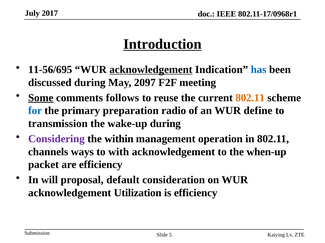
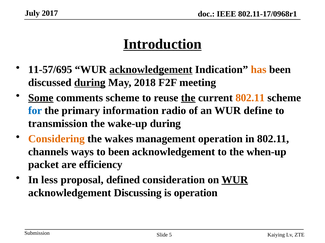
11-56/695: 11-56/695 -> 11-57/695 (50, 70)
has colour: blue -> orange (259, 70)
during underline: none -> present (90, 83)
2097: 2097 -> 2018 (145, 83)
comments follows: follows -> scheme (123, 98)
the underline: none -> present (188, 98)
preparation: preparation -> information (131, 111)
Considering colour: purple -> orange (56, 139)
within: within -> wakes (119, 139)
to with: with -> been (119, 152)
will: will -> less (49, 180)
default: default -> defined (123, 180)
WUR underline: none -> present (235, 180)
Utilization: Utilization -> Discussing (138, 193)
is efficiency: efficiency -> operation (196, 193)
